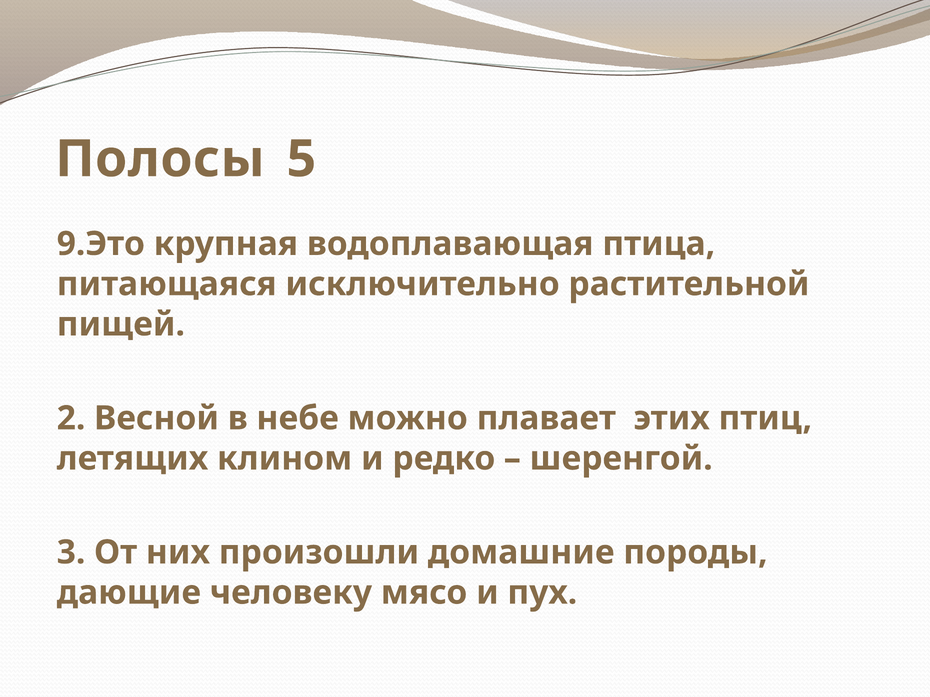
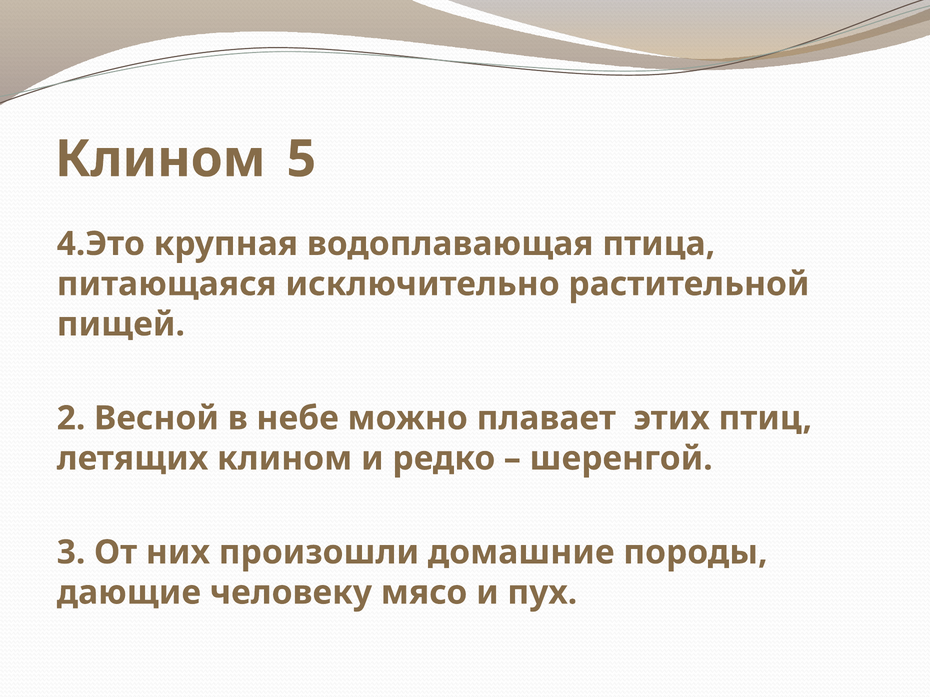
Полосы: Полосы -> Клином (160, 159)
9.Это: 9.Это -> 4.Это (101, 244)
